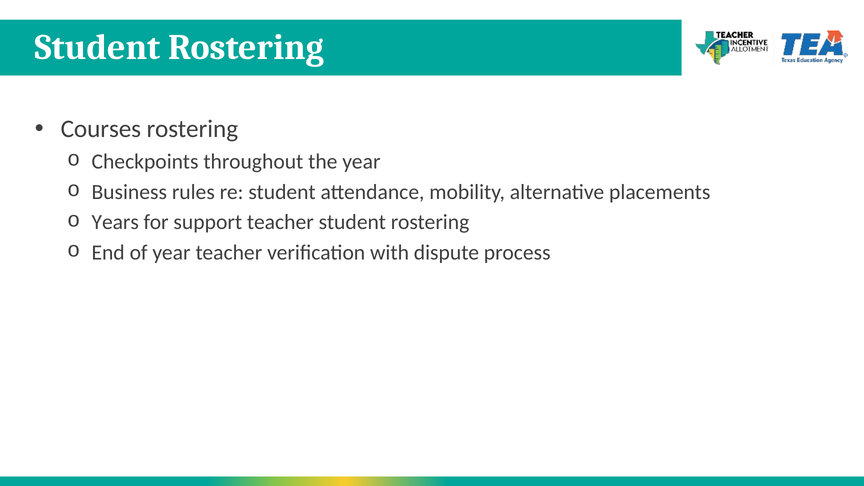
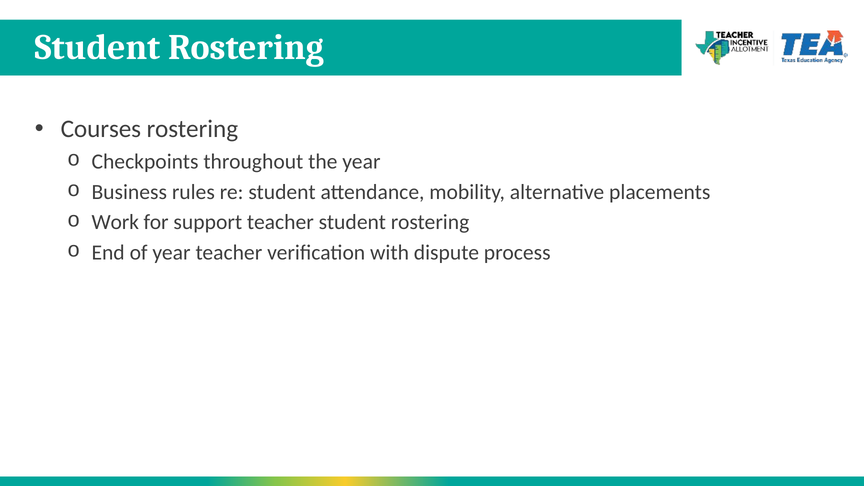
Years: Years -> Work (115, 222)
